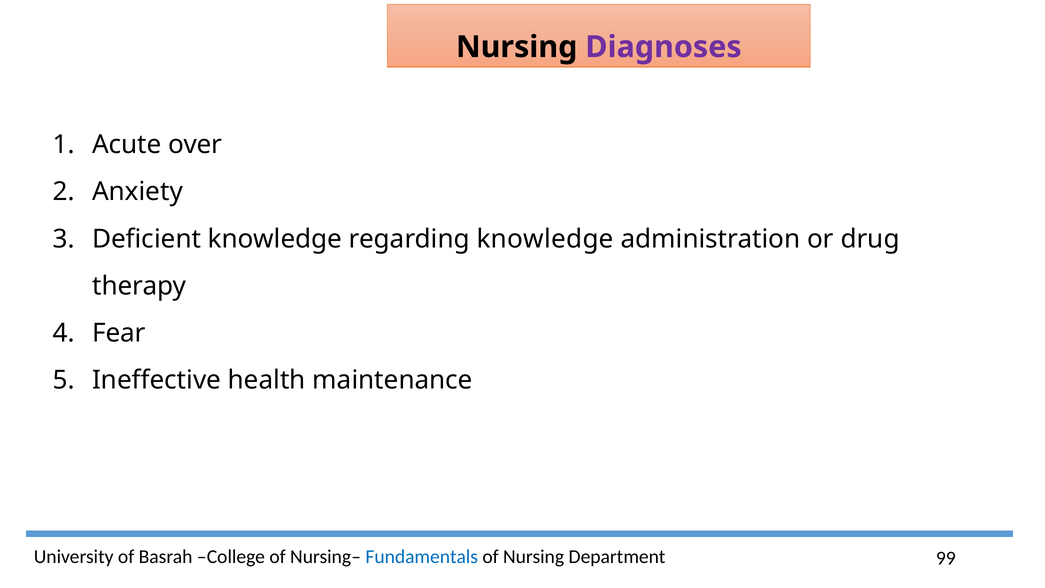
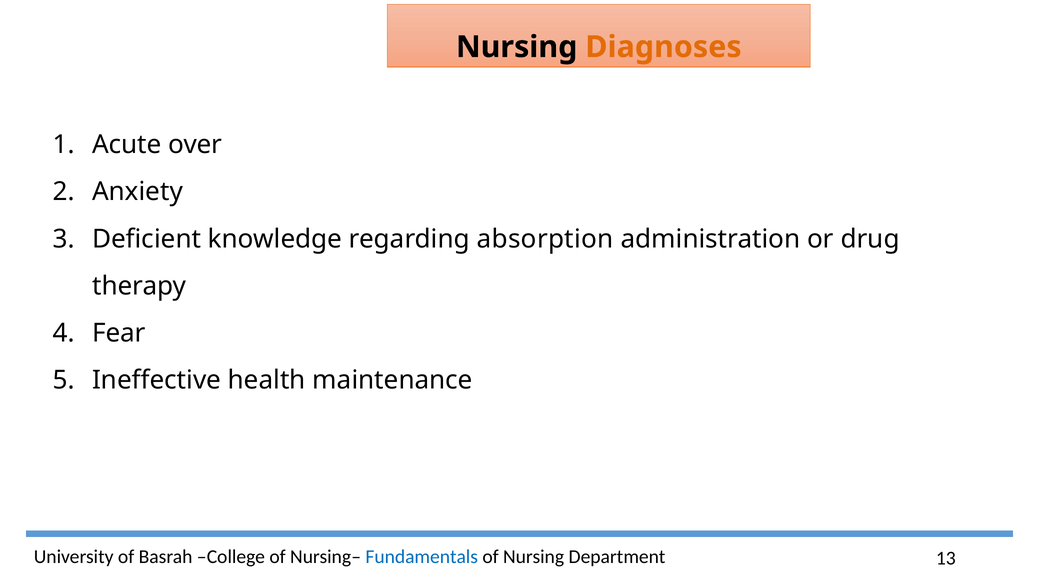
Diagnoses colour: purple -> orange (663, 47)
regarding knowledge: knowledge -> absorption (545, 239)
99: 99 -> 13 (946, 558)
